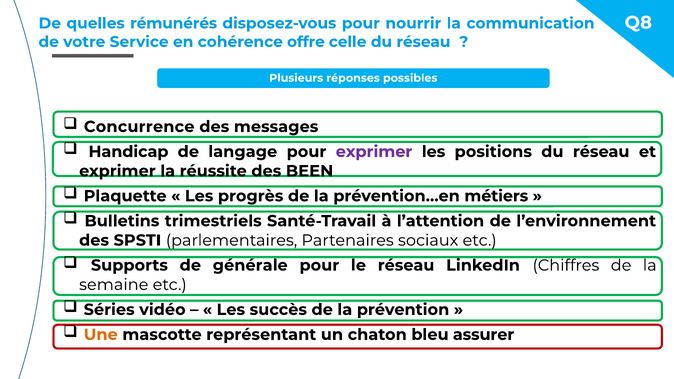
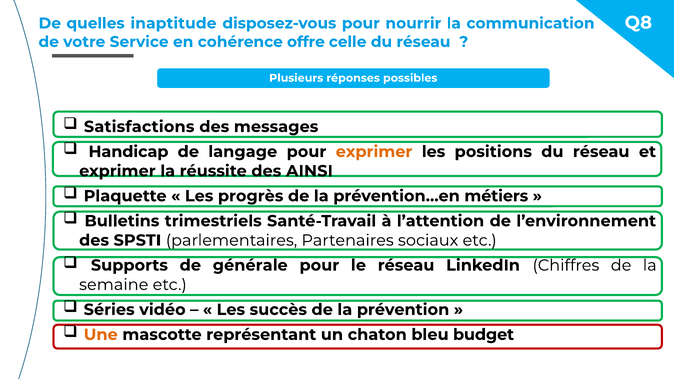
rémunérés: rémunérés -> inaptitude (173, 23)
Concurrence: Concurrence -> Satisfactions (139, 127)
exprimer colour: purple -> orange (374, 152)
BEEN: BEEN -> AINSI (310, 171)
assurer: assurer -> budget (484, 335)
